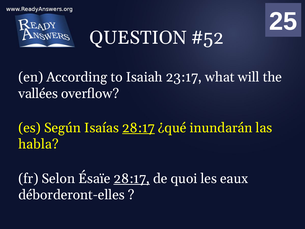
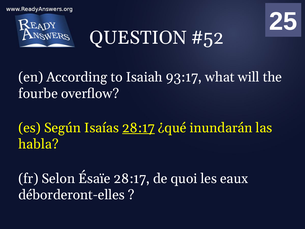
23:17: 23:17 -> 93:17 (184, 77)
vallées: vallées -> fourbe (38, 93)
28:17 underline: present -> none (132, 178)
